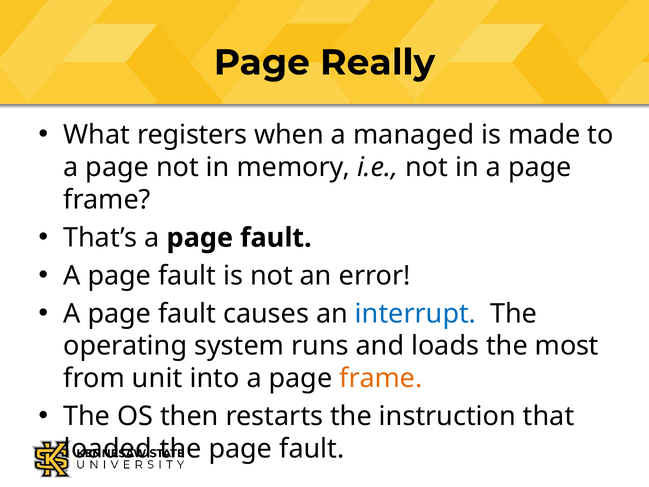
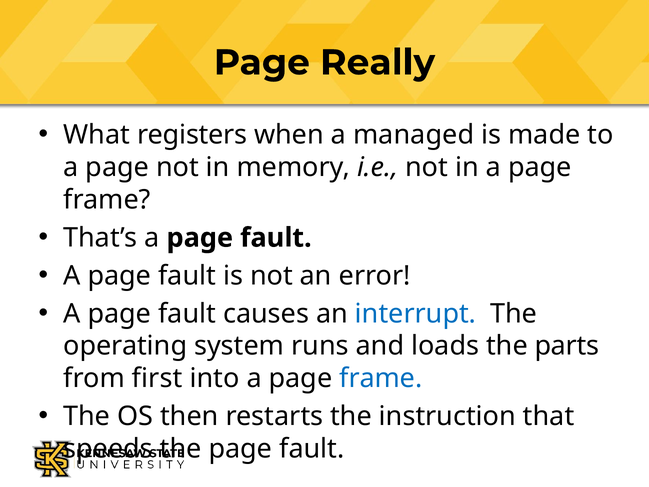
most: most -> parts (567, 346)
unit: unit -> first (157, 378)
frame colour: orange -> blue (381, 378)
loaded: loaded -> speeds (108, 449)
